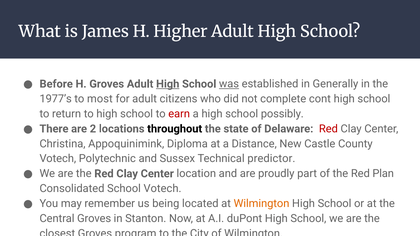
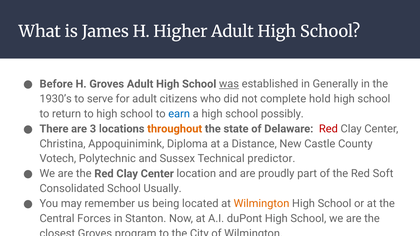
High underline: present -> none (168, 84)
1977’s: 1977’s -> 1930’s (56, 99)
most: most -> serve (100, 99)
cont: cont -> hold (320, 99)
earn colour: red -> blue (179, 114)
2: 2 -> 3 (93, 129)
throughout colour: black -> orange (175, 129)
Plan: Plan -> Soft (383, 174)
School Votech: Votech -> Usually (163, 189)
Central Groves: Groves -> Forces (94, 219)
